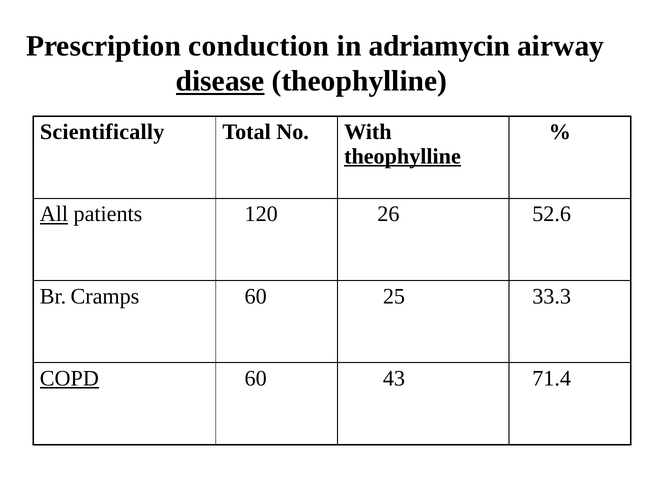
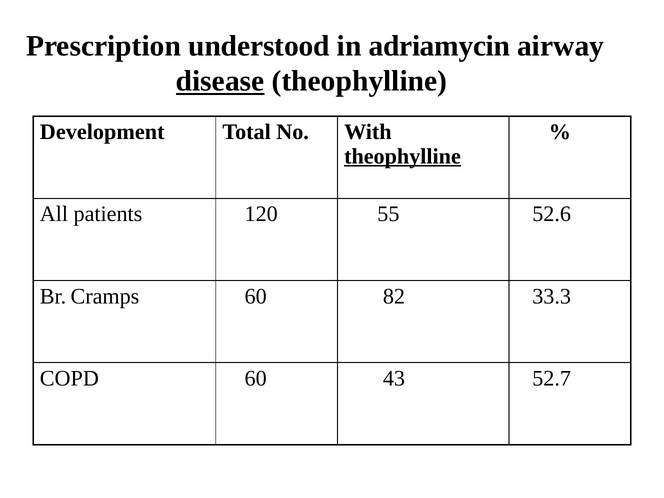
conduction: conduction -> understood (259, 46)
Scientifically: Scientifically -> Development (102, 132)
All underline: present -> none (54, 214)
26: 26 -> 55 (388, 214)
25: 25 -> 82 (394, 296)
COPD underline: present -> none (69, 378)
71.4: 71.4 -> 52.7 (552, 378)
